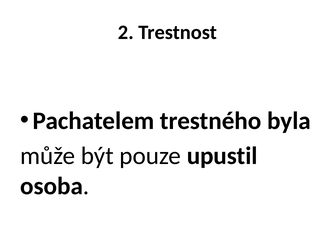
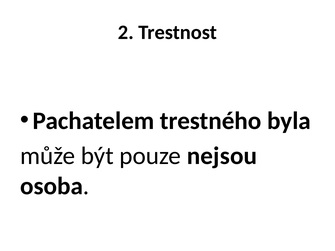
upustil: upustil -> nejsou (222, 156)
